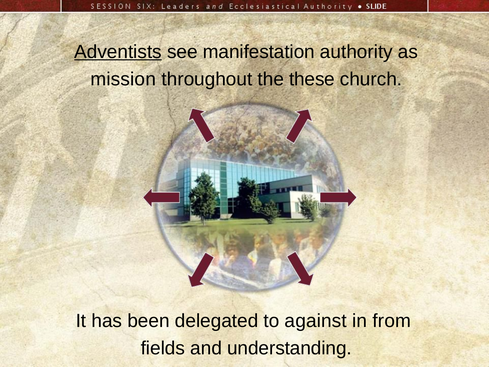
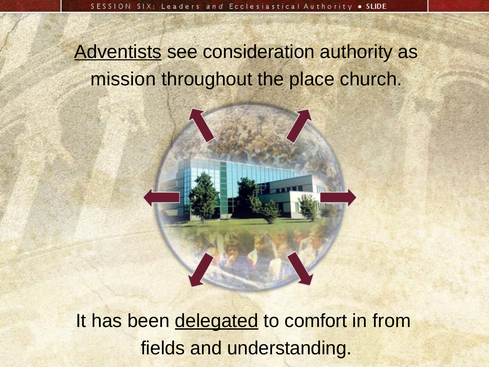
manifestation: manifestation -> consideration (259, 52)
these: these -> place (312, 79)
delegated underline: none -> present (217, 321)
against: against -> comfort (316, 321)
